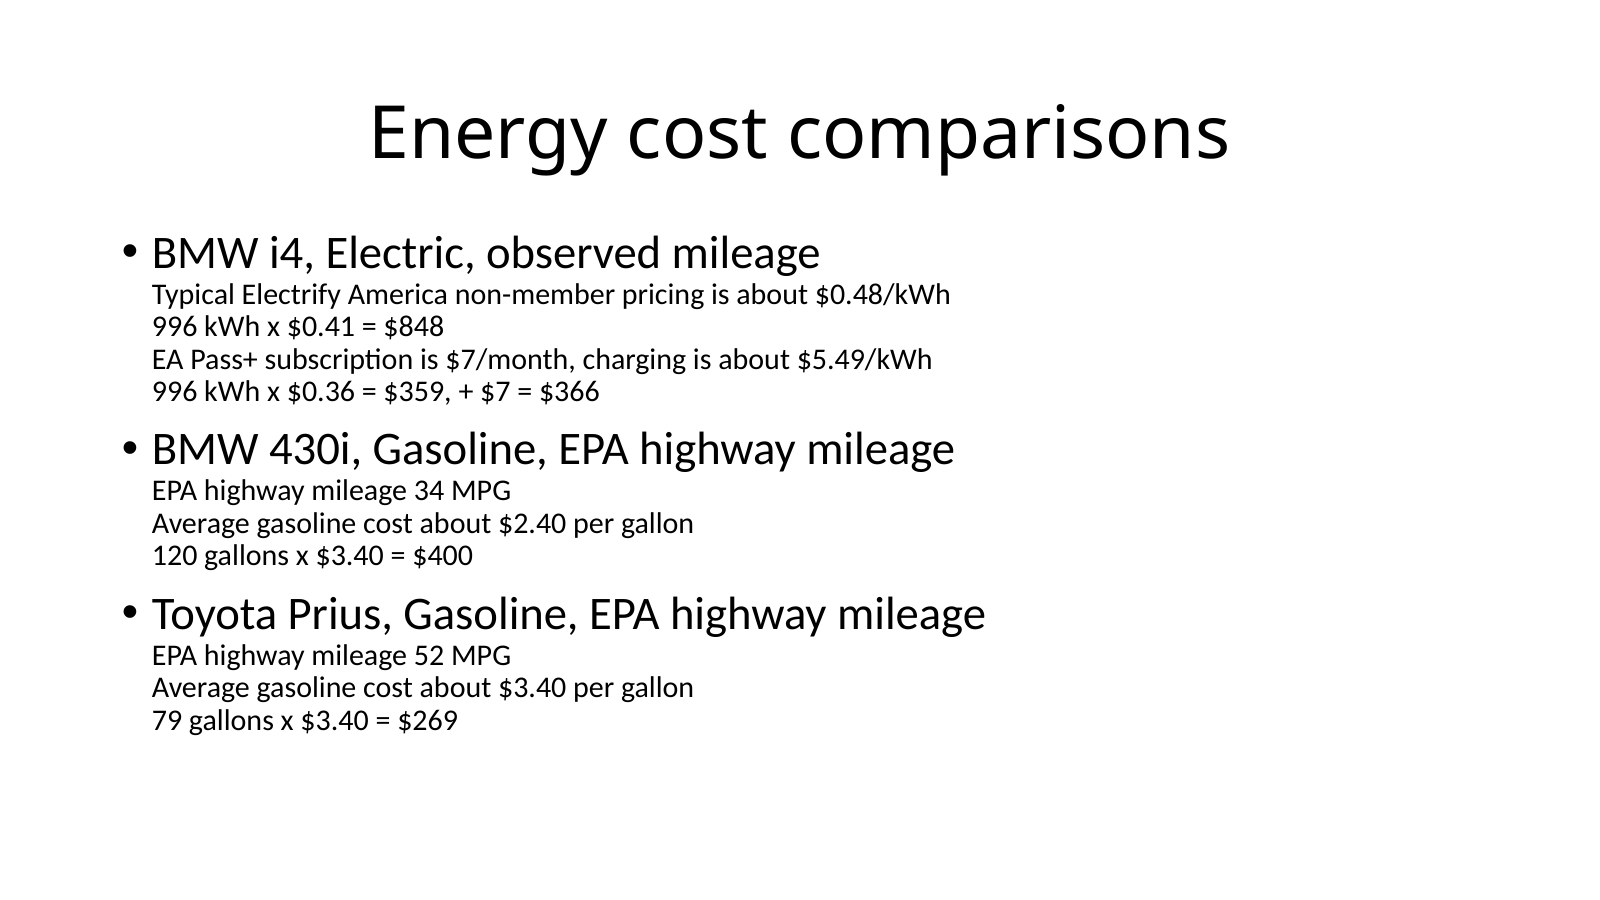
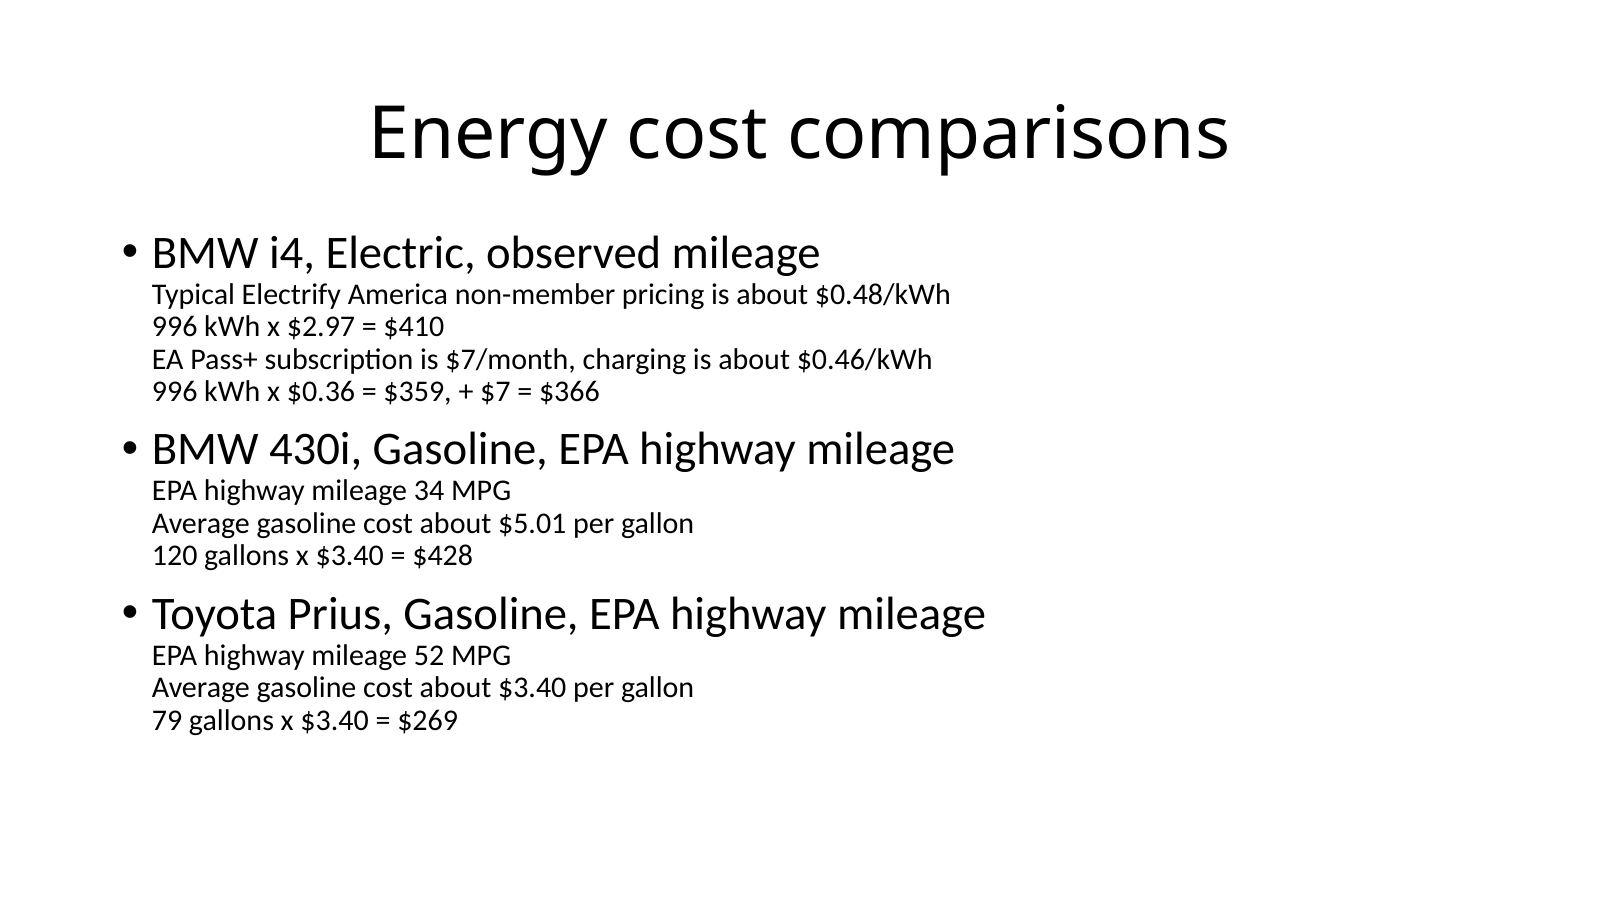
$0.41: $0.41 -> $2.97 (321, 327)
$848: $848 -> $410 (414, 327)
$5.49/kWh: $5.49/kWh -> $0.46/kWh (865, 359)
$2.40: $2.40 -> $5.01 (532, 523)
$400: $400 -> $428 (443, 556)
